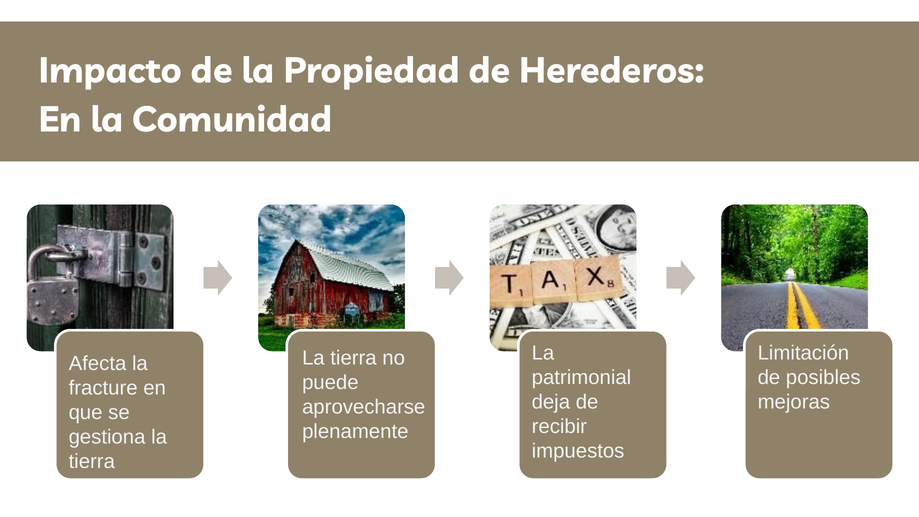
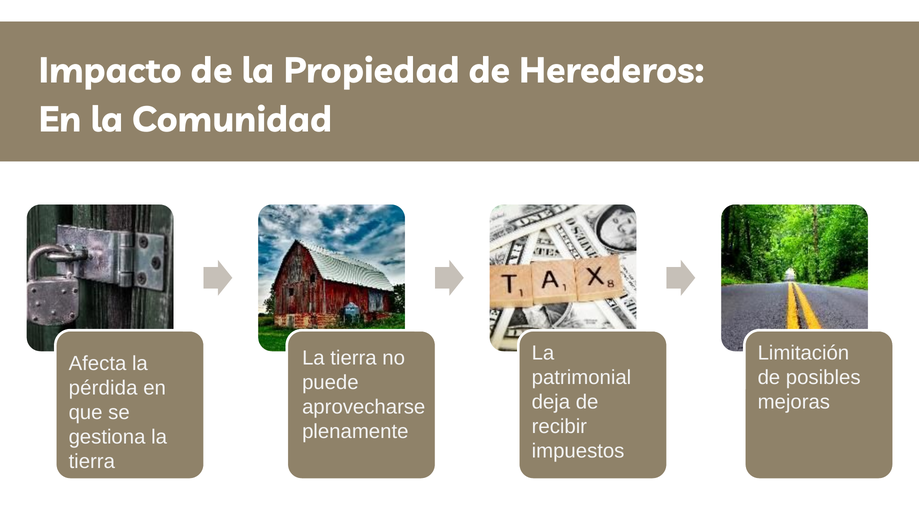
fracture: fracture -> pérdida (103, 388)
